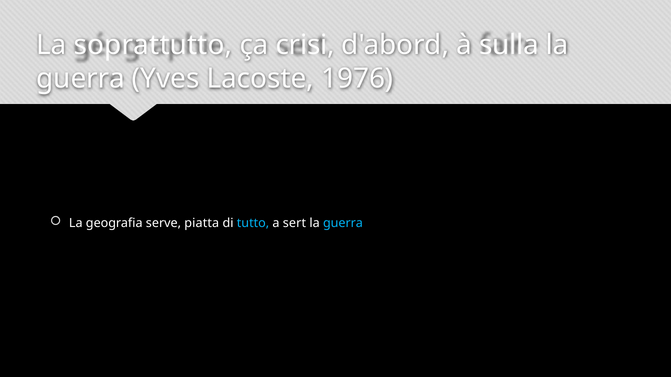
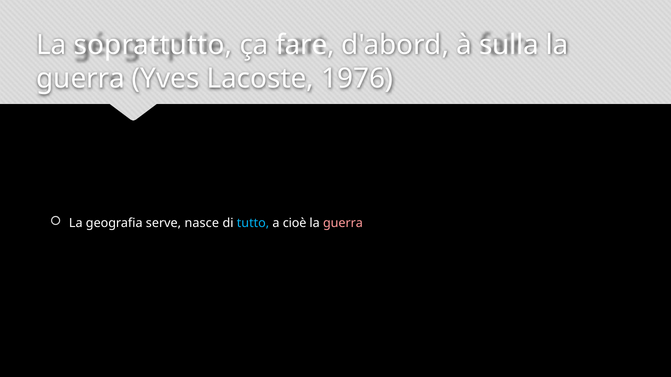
crisi: crisi -> fare (305, 45)
piatta: piatta -> nasce (202, 223)
sert: sert -> cioè (295, 223)
guerra colour: light blue -> pink (343, 223)
